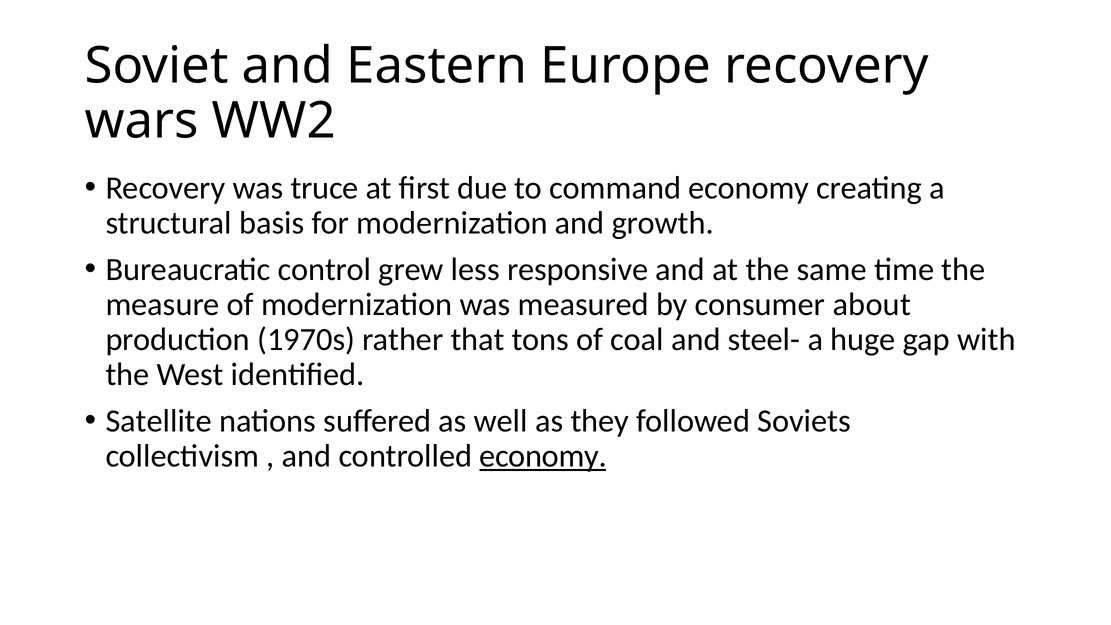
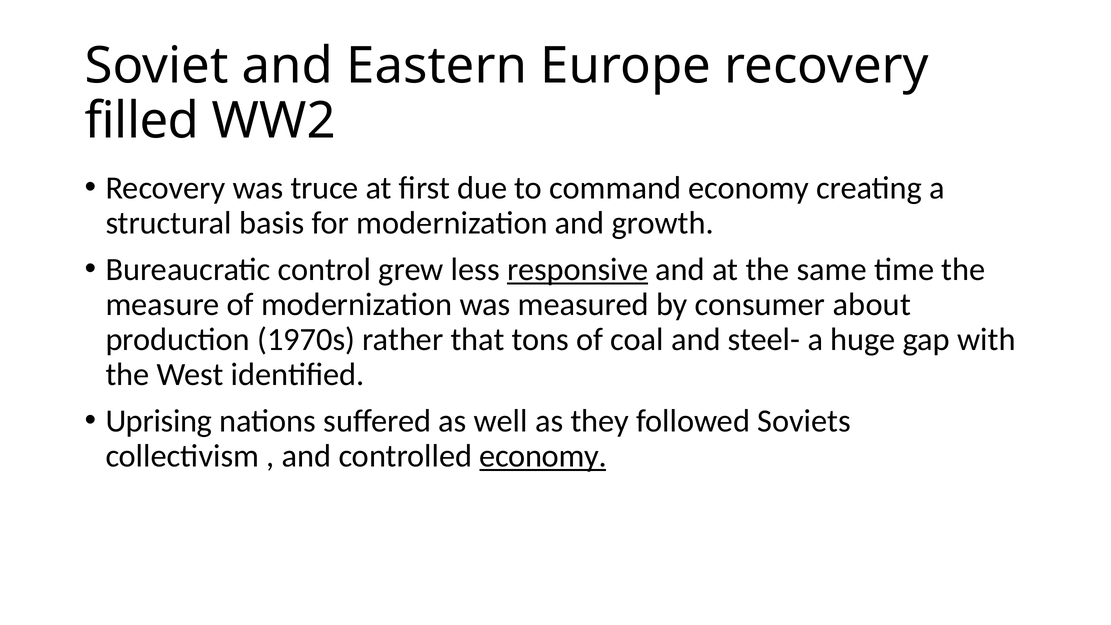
wars: wars -> filled (142, 121)
responsive underline: none -> present (578, 269)
Satellite: Satellite -> Uprising (159, 421)
